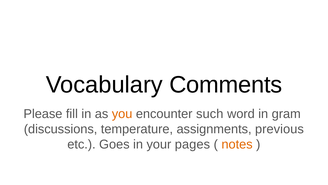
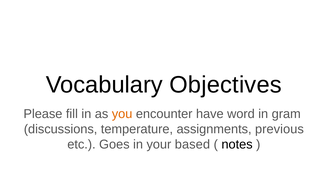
Comments: Comments -> Objectives (226, 84)
such: such -> have (210, 113)
pages: pages -> based (192, 144)
notes colour: orange -> black (237, 144)
